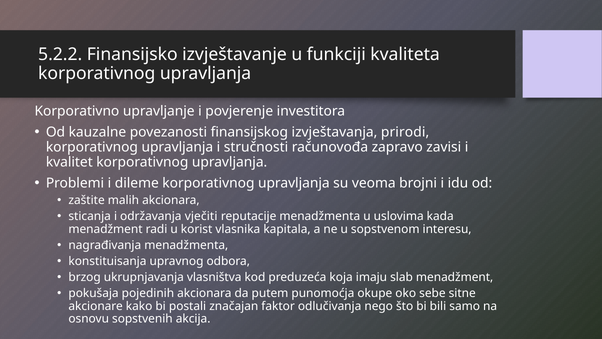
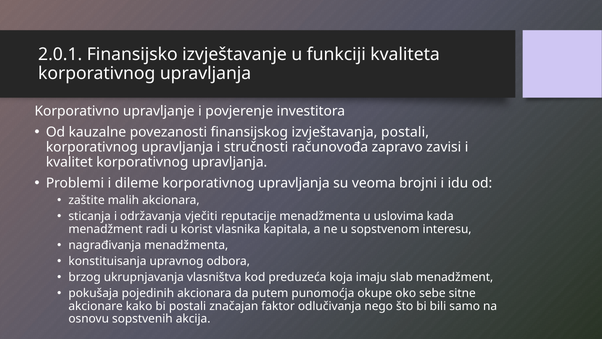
5.2.2: 5.2.2 -> 2.0.1 (60, 54)
izvještavanja prirodi: prirodi -> postali (405, 132)
